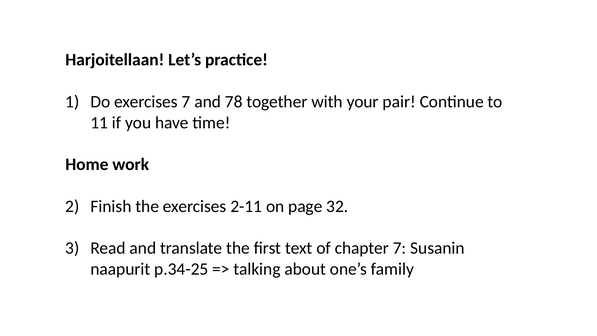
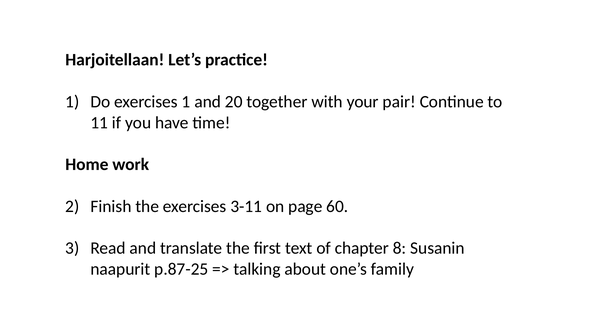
exercises 7: 7 -> 1 (186, 102)
78: 78 -> 20 (234, 102)
2-11: 2-11 -> 3-11 (246, 206)
32: 32 -> 60 (337, 206)
chapter 7: 7 -> 8 (400, 248)
p.34-25: p.34-25 -> p.87-25 (181, 269)
